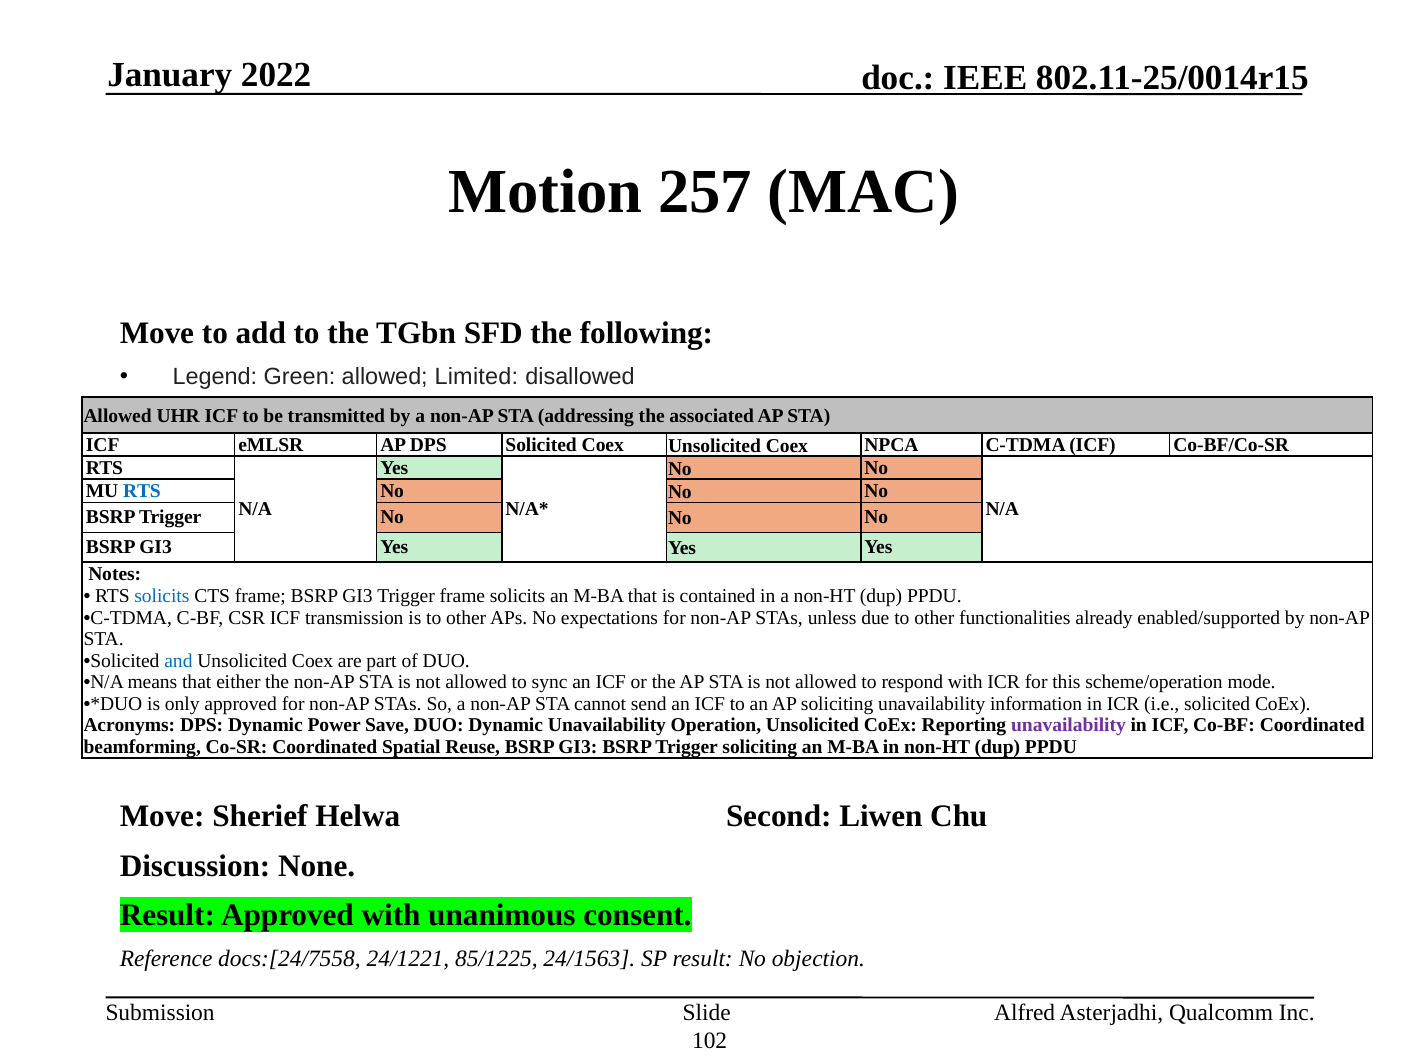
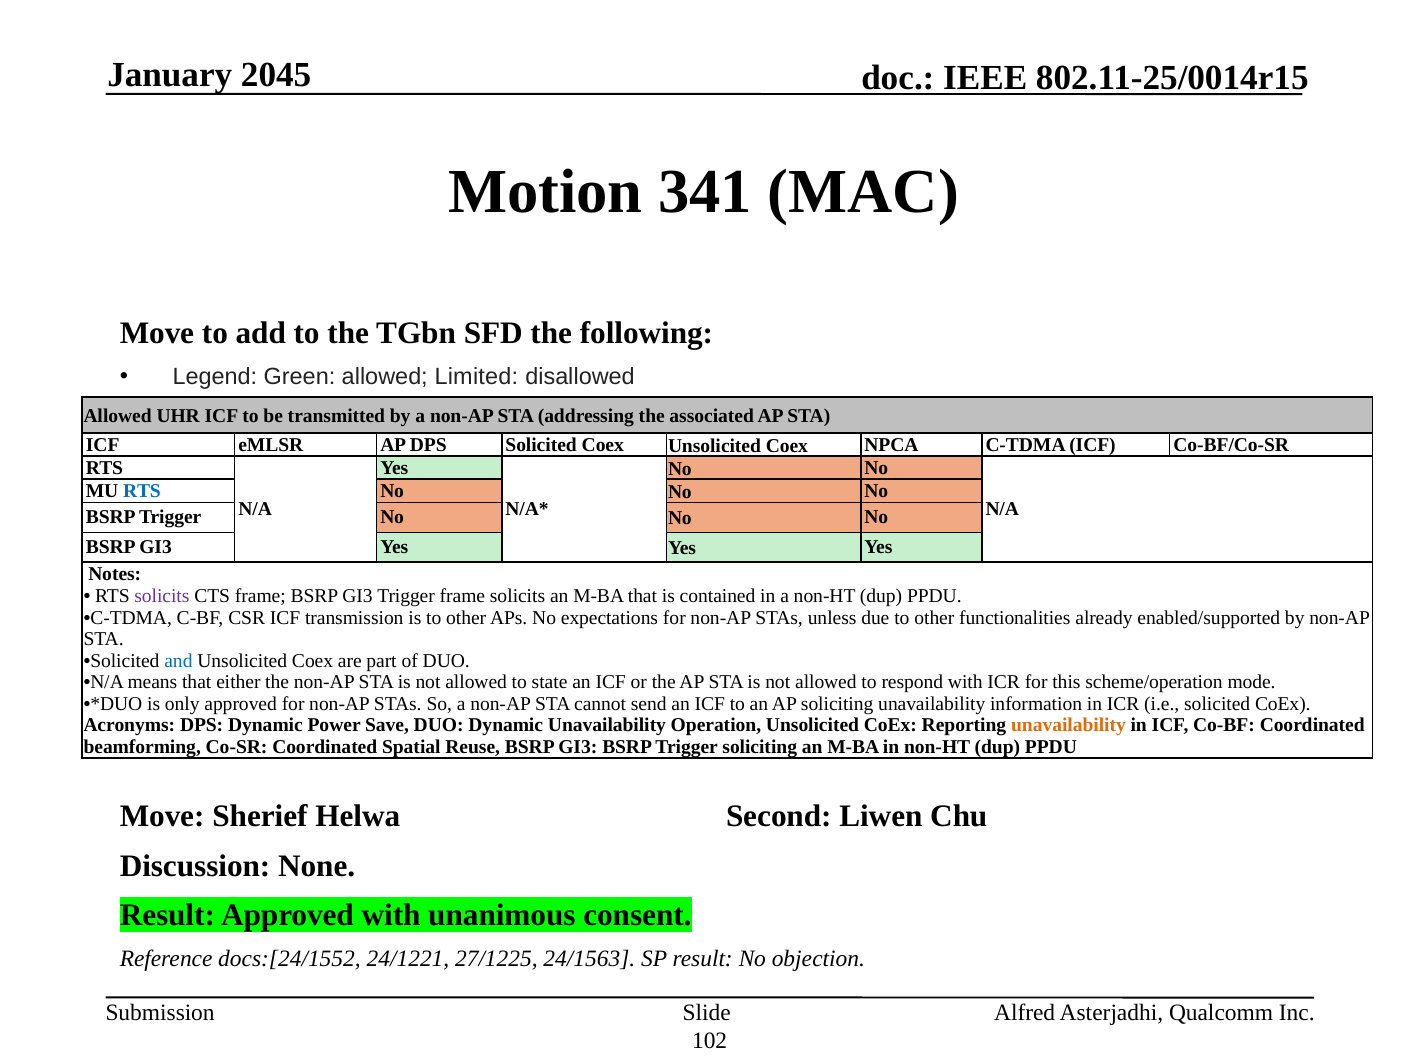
2022: 2022 -> 2045 (276, 75)
257: 257 -> 341 (705, 192)
solicits colour: blue -> purple (162, 596)
sync: sync -> state (550, 682)
unavailability colour: purple -> orange (1068, 725)
docs:[24/7558: docs:[24/7558 -> docs:[24/1552 (289, 959)
85/1225: 85/1225 -> 27/1225 (496, 959)
